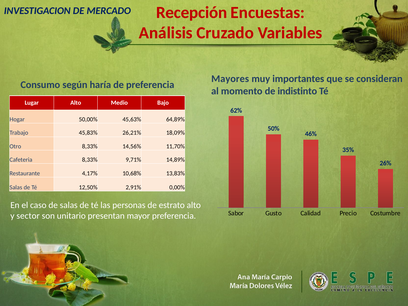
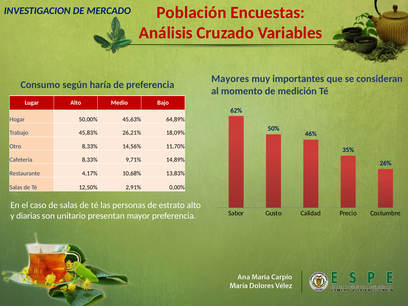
Recepción: Recepción -> Población (192, 12)
indistinto: indistinto -> medición (297, 91)
sector: sector -> diarias (28, 216)
